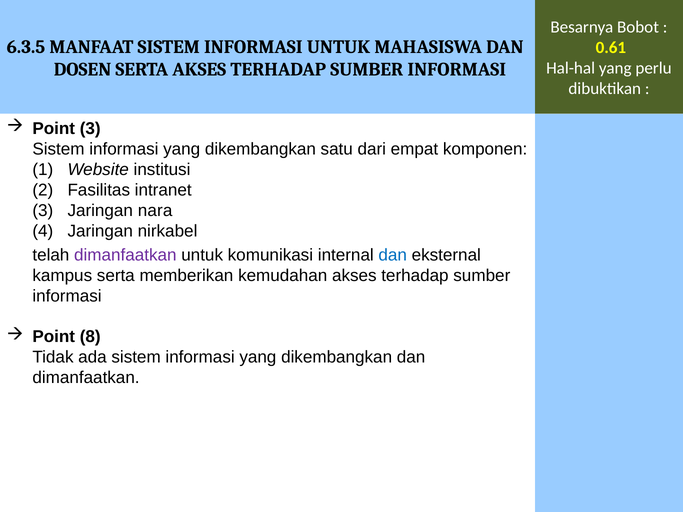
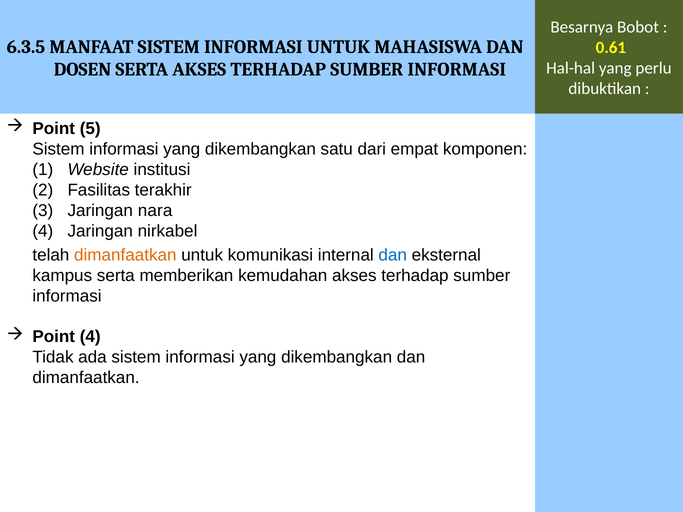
Point 3: 3 -> 5 (90, 129)
intranet: intranet -> terakhir (163, 190)
dimanfaatkan colour: purple -> orange (125, 255)
Point 8: 8 -> 4 (90, 337)
